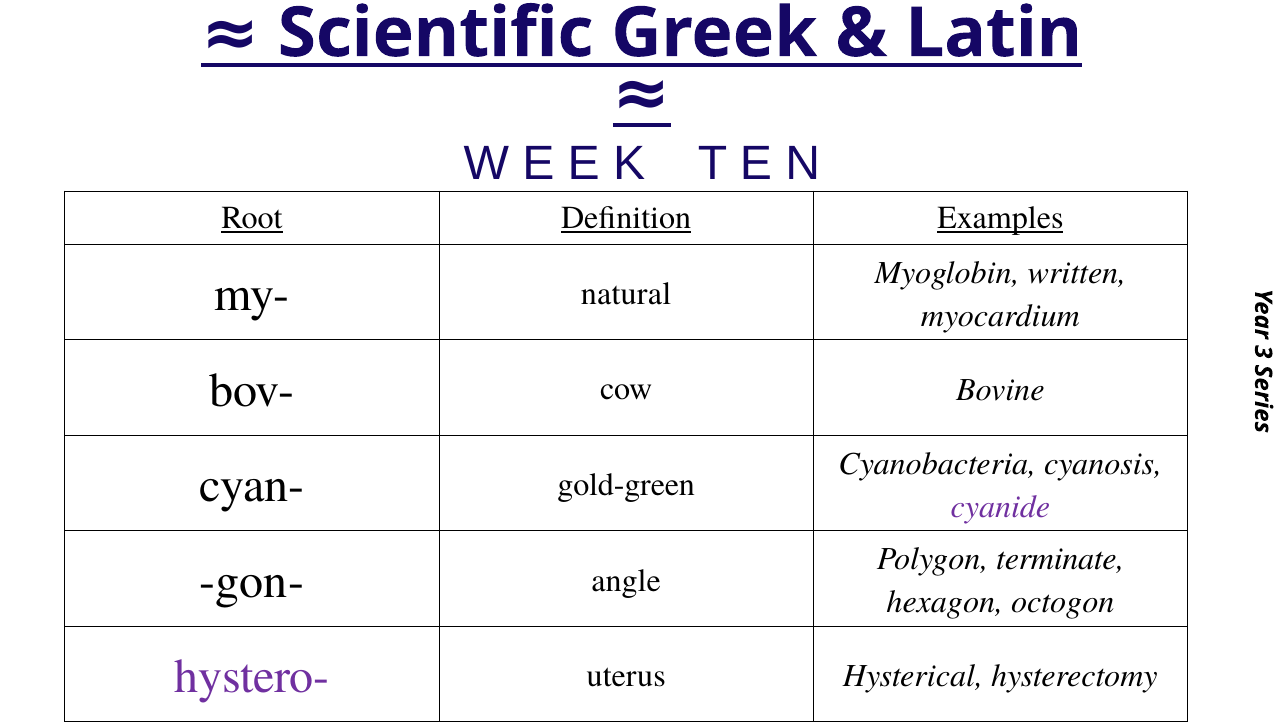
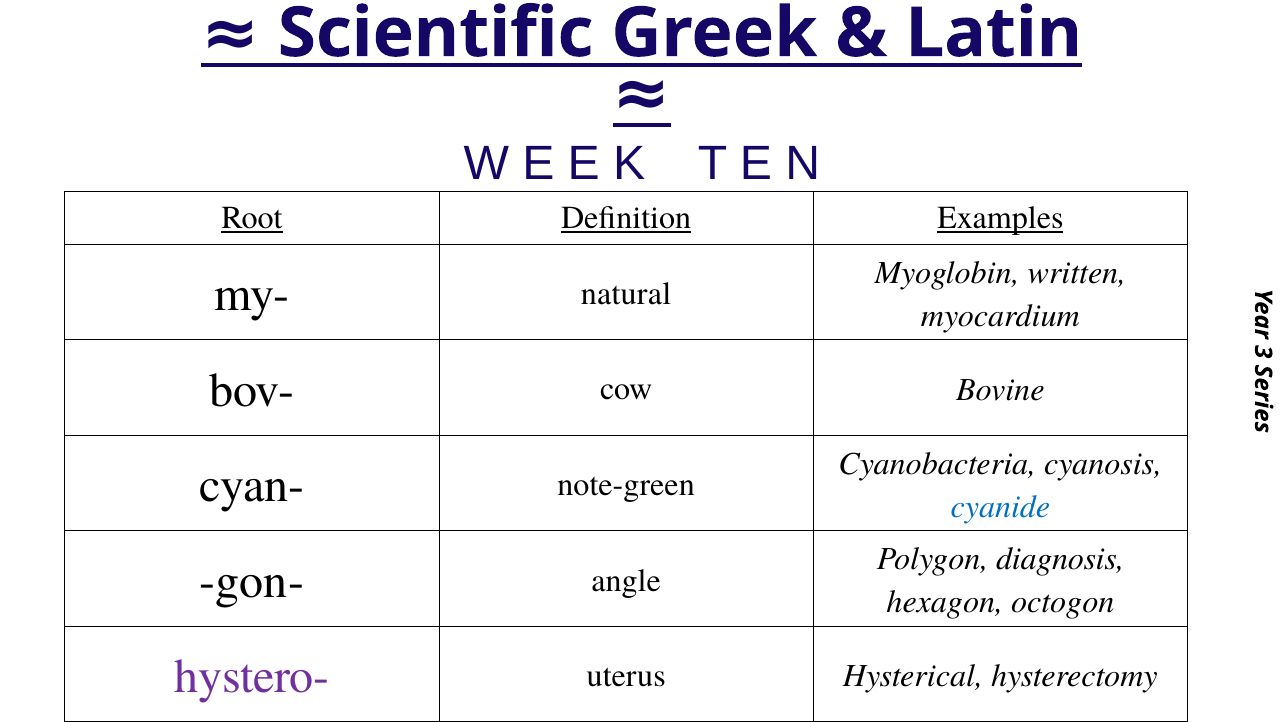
gold-green: gold-green -> note-green (626, 485)
cyanide colour: purple -> blue (1000, 507)
terminate: terminate -> diagnosis (1060, 560)
